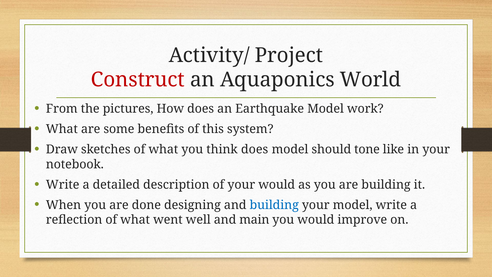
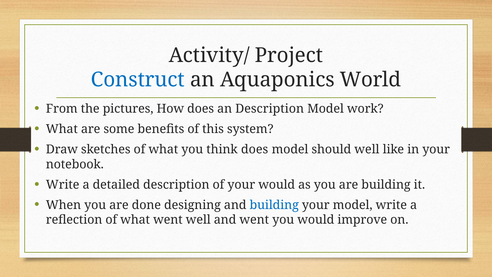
Construct colour: red -> blue (138, 80)
an Earthquake: Earthquake -> Description (270, 109)
should tone: tone -> well (367, 149)
and main: main -> went (254, 220)
